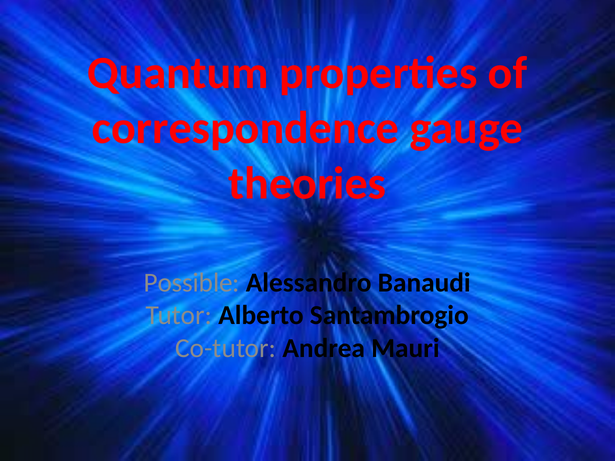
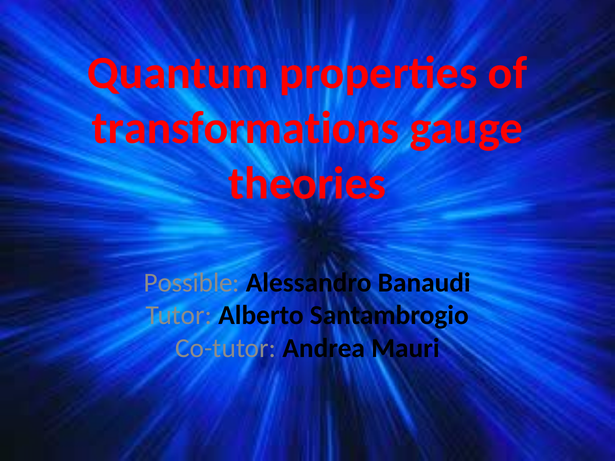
correspondence: correspondence -> transformations (246, 128)
